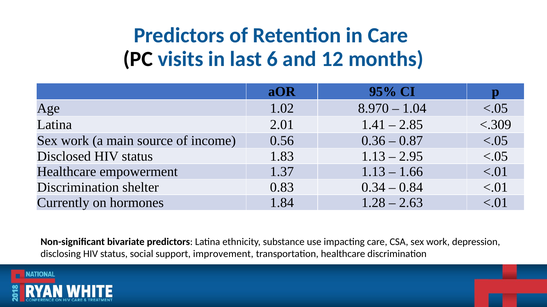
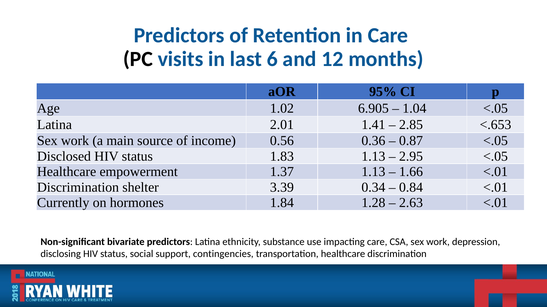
8.970: 8.970 -> 6.905 (373, 108)
<.309: <.309 -> <.653 (495, 125)
0.83: 0.83 -> 3.39 (282, 188)
improvement: improvement -> contingencies (223, 255)
